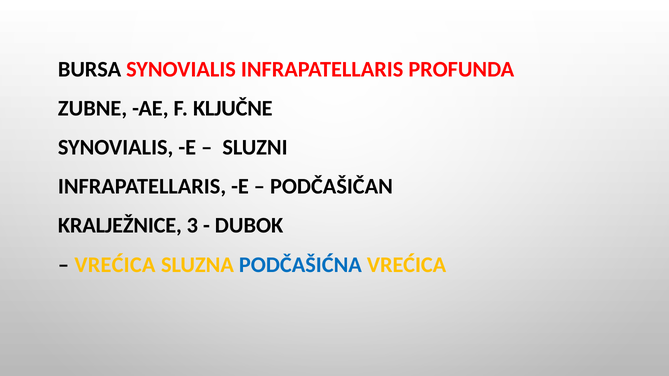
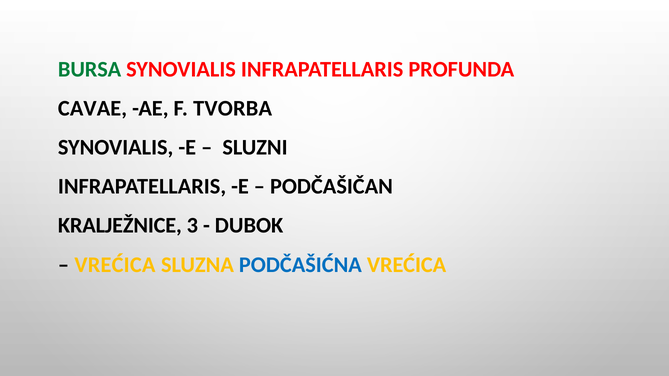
BURSA colour: black -> green (90, 69)
ZUBNE: ZUBNE -> CAVAE (93, 109)
KLJUČNE: KLJUČNE -> TVORBA (233, 109)
